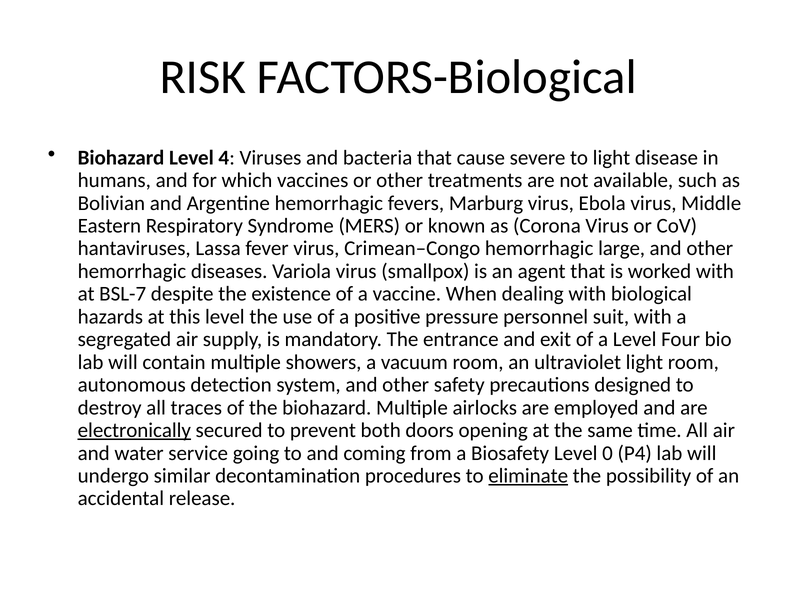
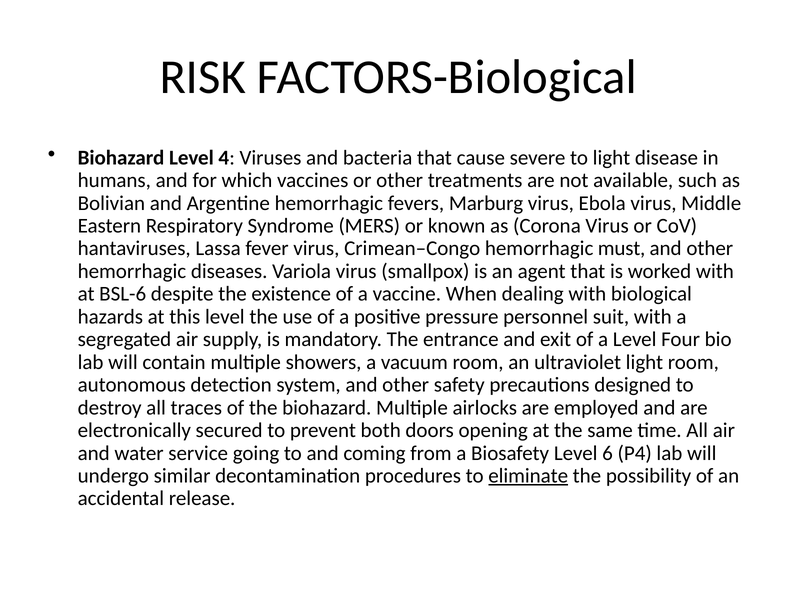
large: large -> must (622, 248)
BSL-7: BSL-7 -> BSL-6 (123, 294)
electronically underline: present -> none (134, 430)
0: 0 -> 6 (608, 453)
